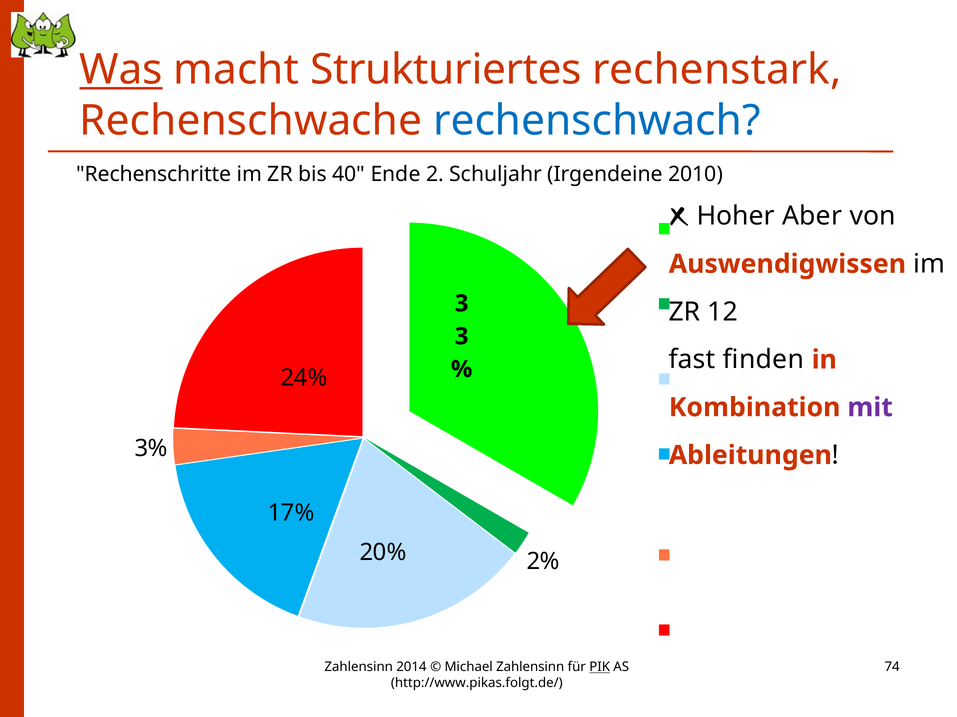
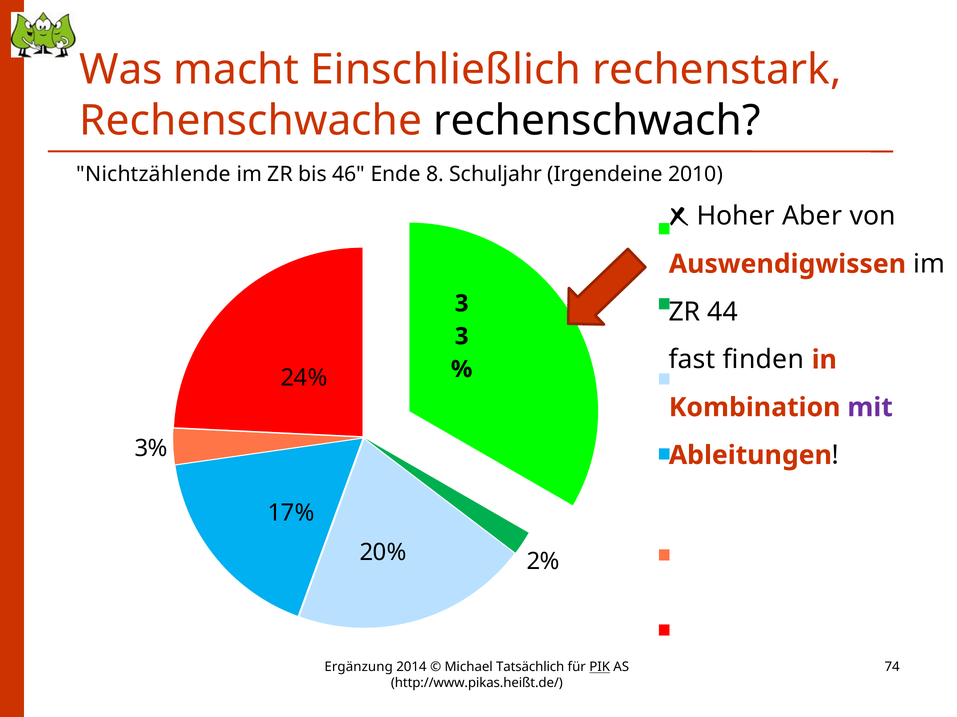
Was underline: present -> none (121, 70)
Strukturiertes: Strukturiertes -> Einschließlich (446, 70)
rechenschwach colour: blue -> black (597, 121)
Rechenschritte: Rechenschritte -> Nichtzählende (154, 174)
40: 40 -> 46 (349, 174)
2: 2 -> 8 (435, 174)
12: 12 -> 44 (723, 312)
Zahlensinn: Zahlensinn -> Ergänzung (359, 668)
Michael Zahlensinn: Zahlensinn -> Tatsächlich (530, 668)
http://www.pikas.folgt.de/: http://www.pikas.folgt.de/ -> http://www.pikas.heißt.de/ (477, 684)
